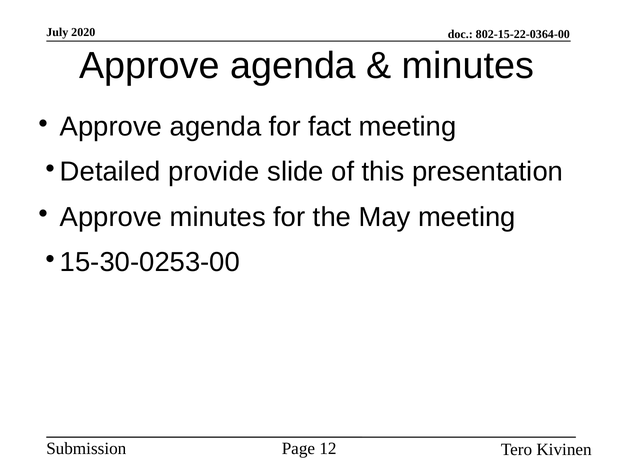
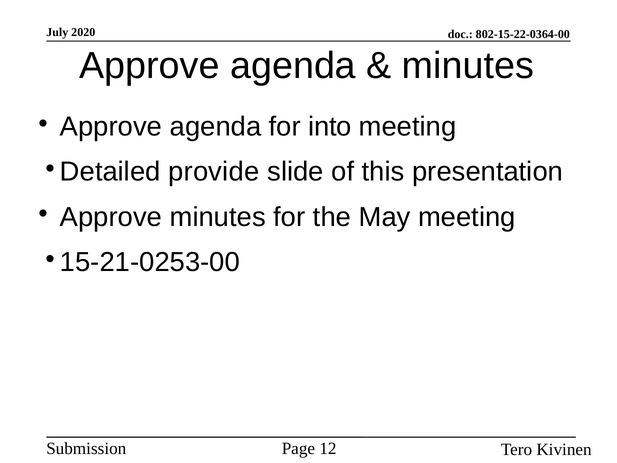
fact: fact -> into (330, 127)
15-30-0253-00: 15-30-0253-00 -> 15-21-0253-00 (150, 262)
